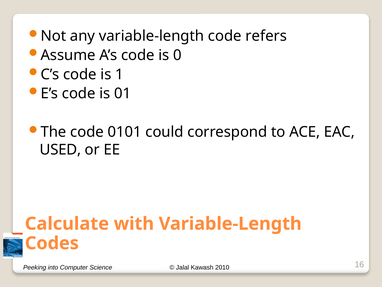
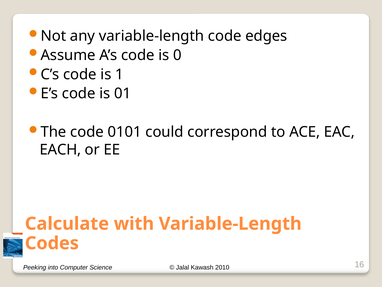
refers: refers -> edges (266, 36)
USED: USED -> EACH (60, 150)
